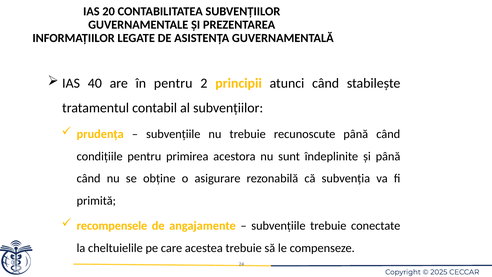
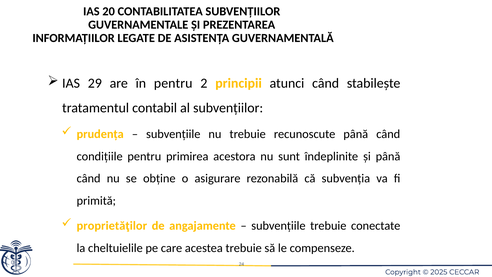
40: 40 -> 29 (95, 83)
recompensele: recompensele -> proprietăţilor (112, 226)
